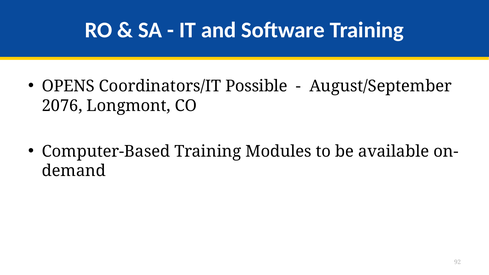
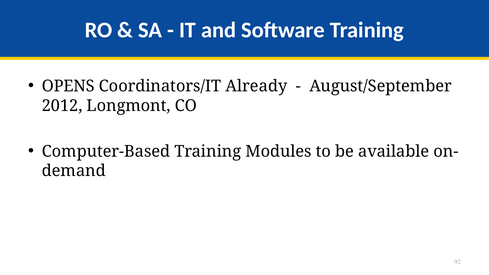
Possible: Possible -> Already (256, 86)
2076: 2076 -> 2012 (62, 106)
